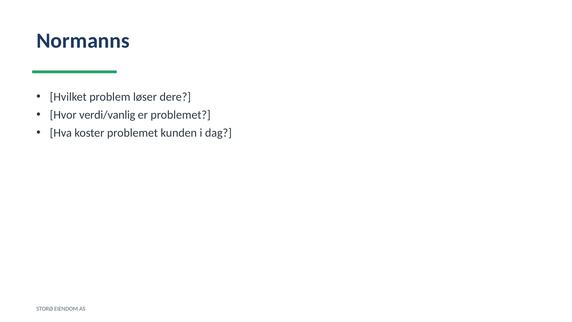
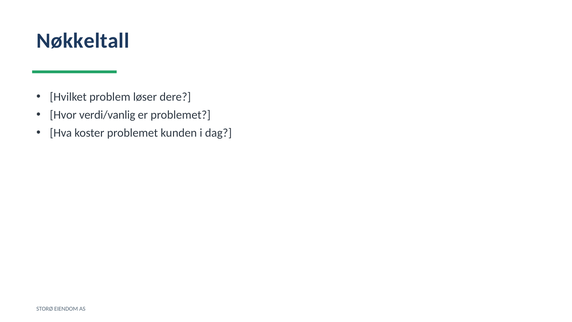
Normanns: Normanns -> Nøkkeltall (83, 41)
